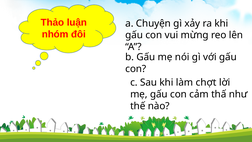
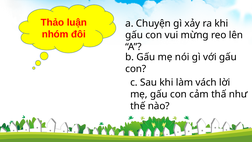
chợt: chợt -> vách (206, 82)
